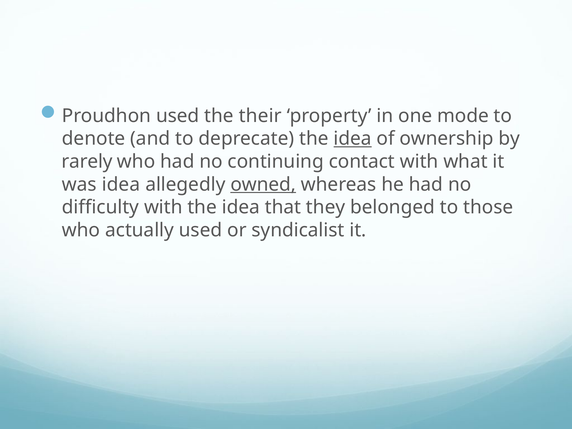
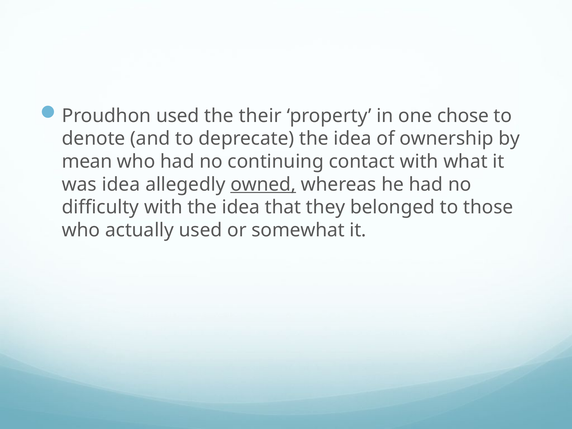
mode: mode -> chose (463, 116)
idea underline: present -> none (353, 139)
rarely: rarely -> mean (87, 161)
syndicalist: syndicalist -> somewhat (298, 230)
